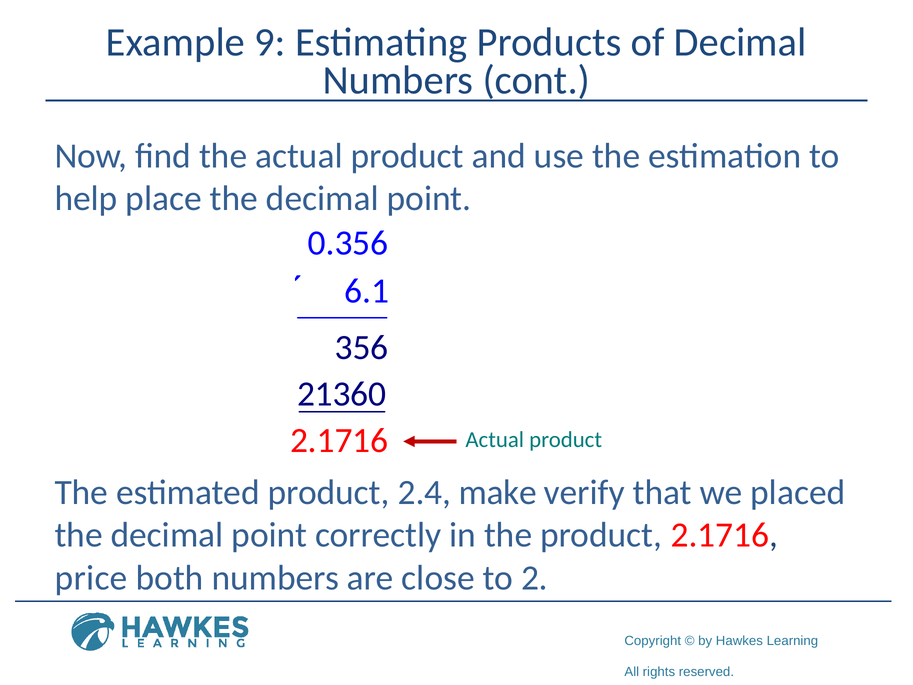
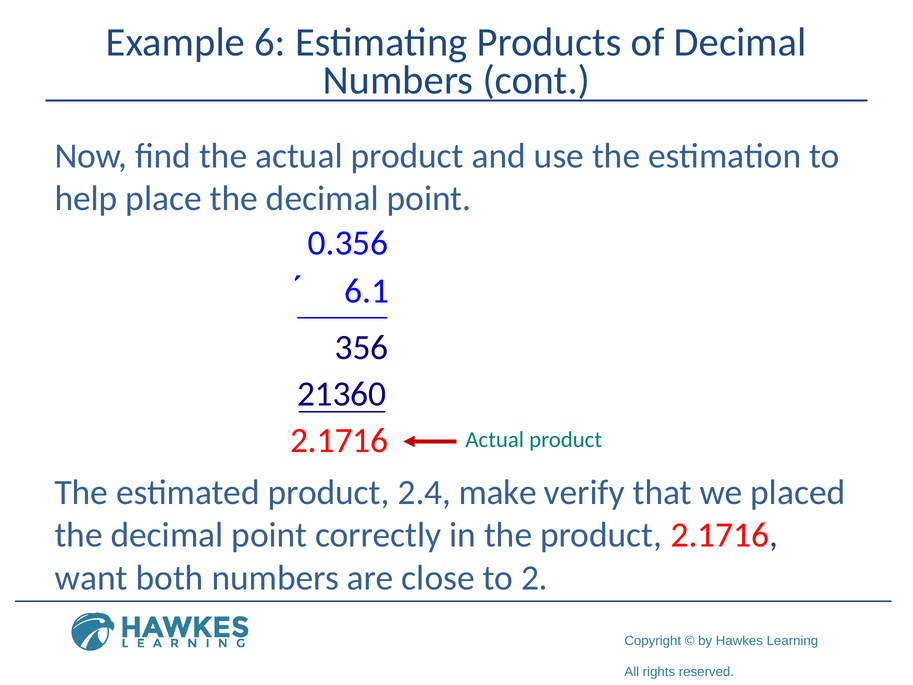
9: 9 -> 6 (270, 42)
price: price -> want (91, 578)
